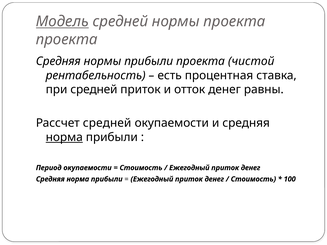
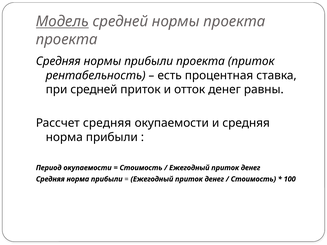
проекта чистой: чистой -> приток (251, 61)
Рассчет средней: средней -> средняя (107, 123)
норма underline: present -> none (64, 137)
